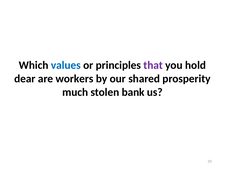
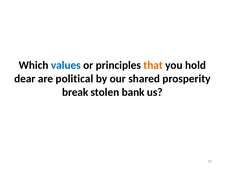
that colour: purple -> orange (153, 65)
workers: workers -> political (74, 79)
much: much -> break (75, 92)
